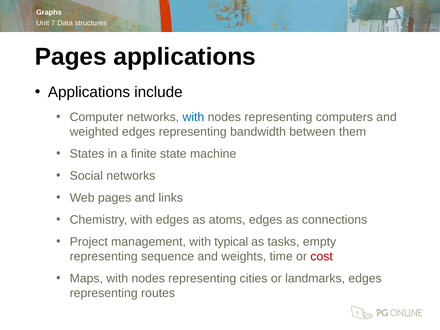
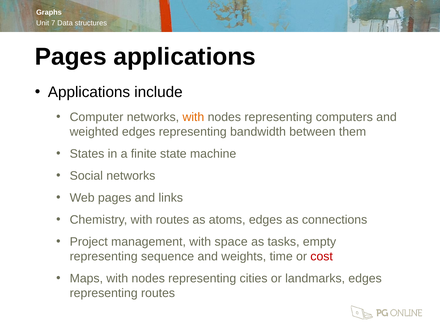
with colour: blue -> orange (193, 117)
with edges: edges -> routes (172, 220)
typical: typical -> space (231, 242)
